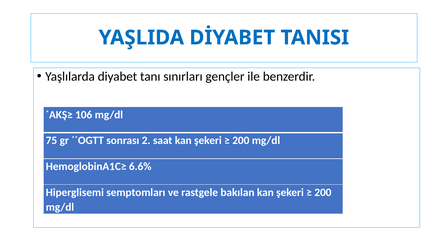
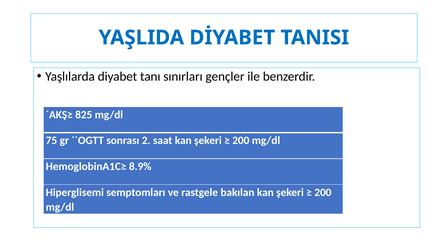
106: 106 -> 825 (84, 115)
6.6%: 6.6% -> 8.9% (140, 167)
